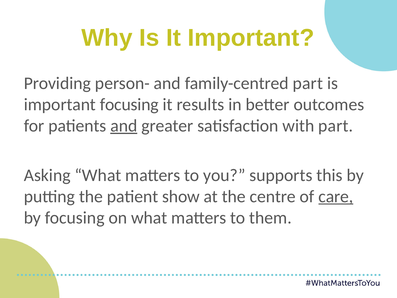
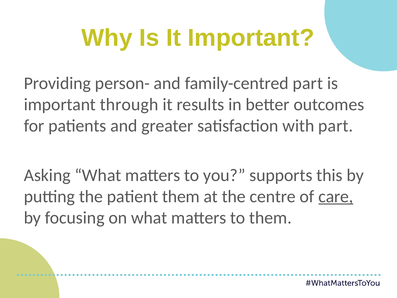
important focusing: focusing -> through (129, 104)
and underline: present -> none (124, 126)
patient show: show -> them (181, 196)
